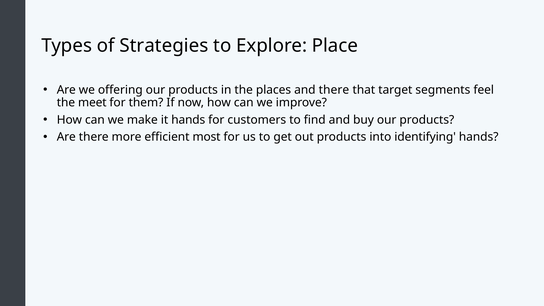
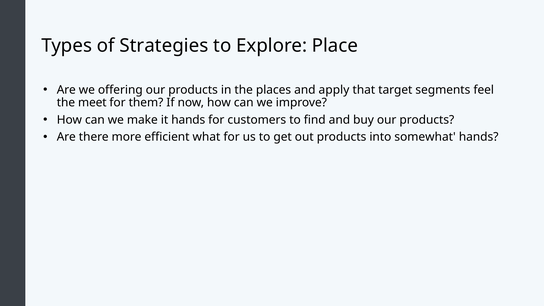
and there: there -> apply (334, 90)
most: most -> what (206, 137)
identifying: identifying -> somewhat (425, 137)
